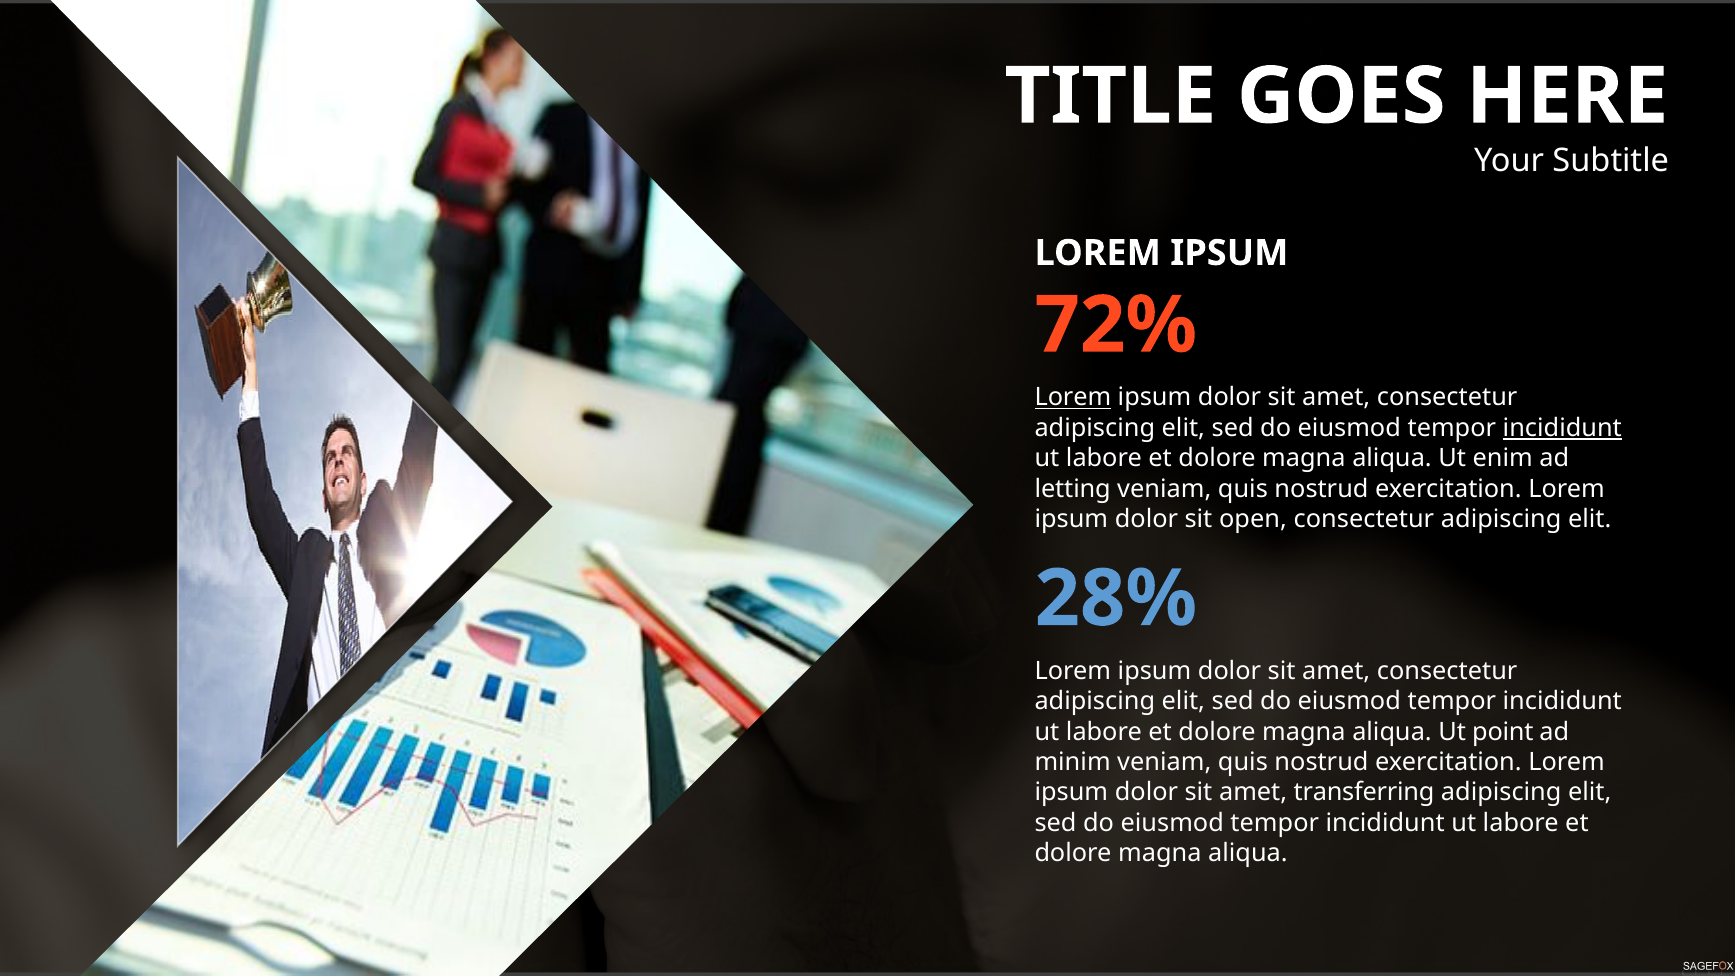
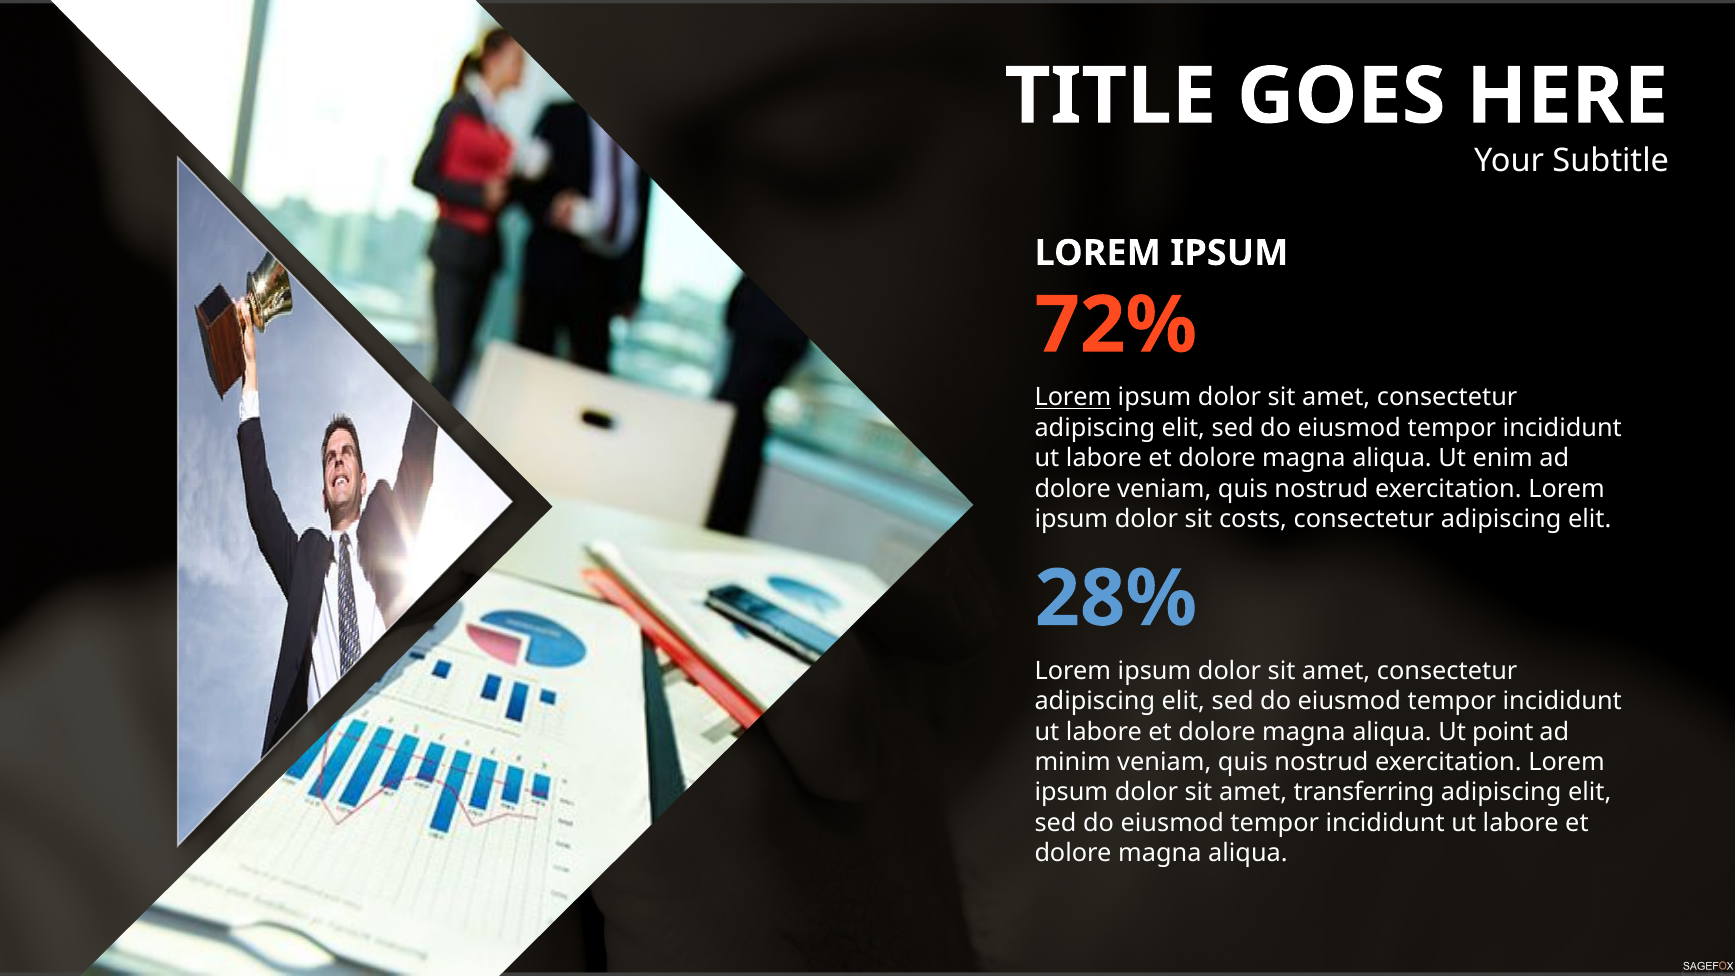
incididunt underline: present -> none (1562, 428)
letting: letting -> dolore (1073, 489)
open: open -> costs (1253, 519)
